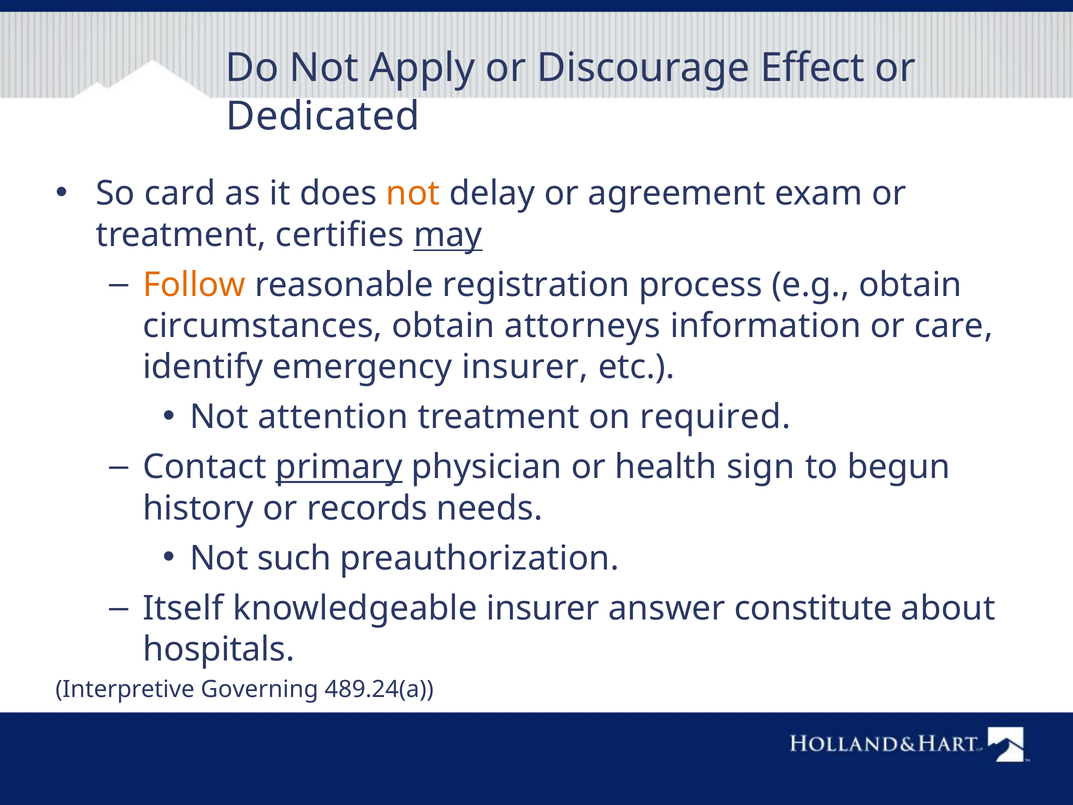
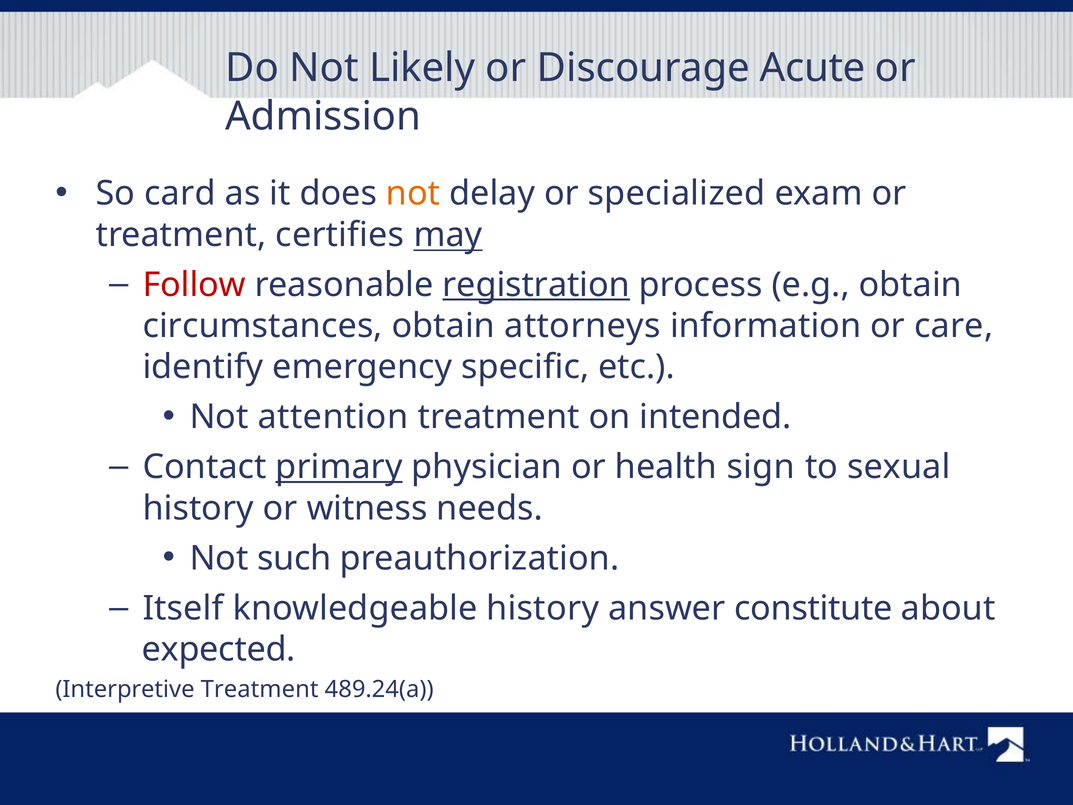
Apply: Apply -> Likely (422, 68)
Effect: Effect -> Acute (813, 68)
Dedicated: Dedicated -> Admission (323, 116)
agreement: agreement -> specialized (677, 194)
Follow colour: orange -> red (194, 285)
registration underline: none -> present (536, 285)
emergency insurer: insurer -> specific (525, 367)
required: required -> intended (715, 417)
begun: begun -> sexual (899, 467)
records: records -> witness (367, 508)
knowledgeable insurer: insurer -> history (543, 608)
hospitals: hospitals -> expected (219, 649)
Interpretive Governing: Governing -> Treatment (260, 689)
